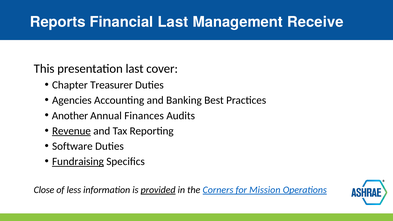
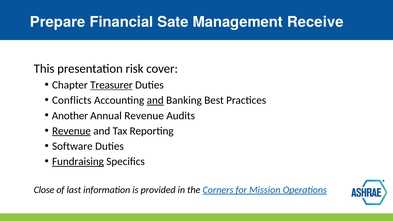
Reports: Reports -> Prepare (58, 22)
Financial Last: Last -> Sate (173, 22)
presentation last: last -> risk (135, 69)
Treasurer underline: none -> present (111, 85)
Agencies: Agencies -> Conflicts (72, 100)
and underline: none -> present (155, 100)
Annual Finances: Finances -> Revenue (144, 116)
less: less -> last (74, 190)
provided underline: present -> none (158, 190)
